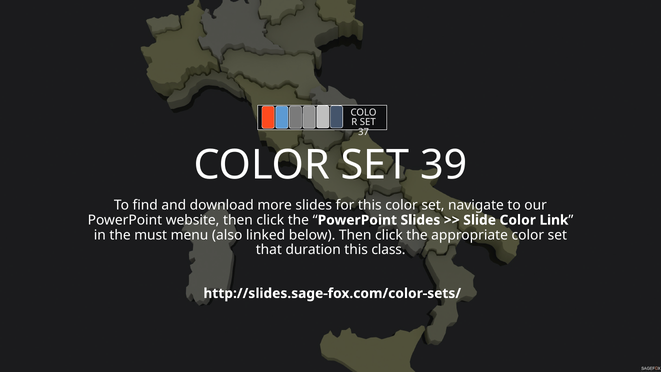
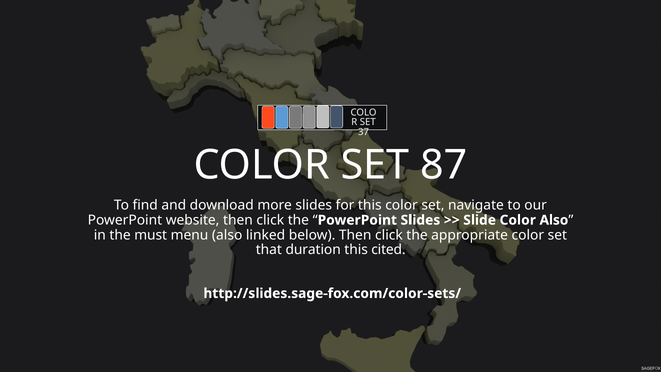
39: 39 -> 87 (444, 165)
Color Link: Link -> Also (554, 220)
class: class -> cited (388, 250)
